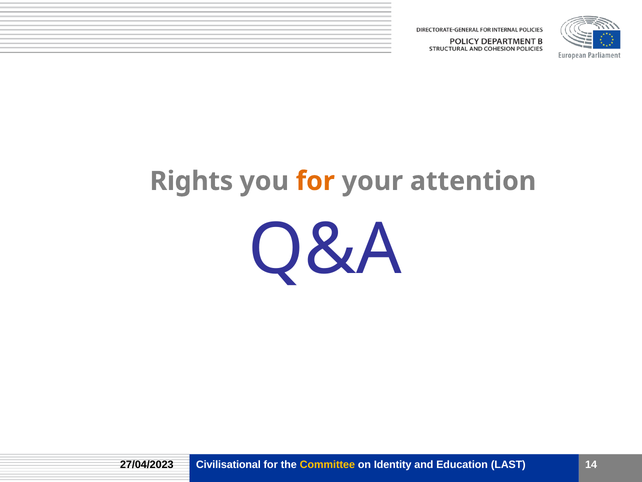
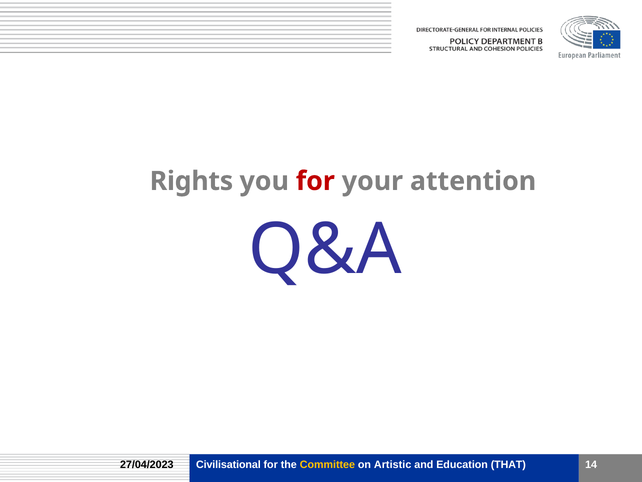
for colour: orange -> red (315, 181)
Identity: Identity -> Artistic (393, 464)
LAST: LAST -> THAT (508, 464)
